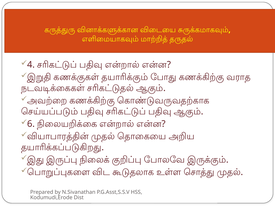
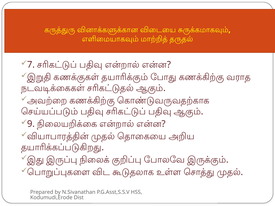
4: 4 -> 7 (31, 65)
6: 6 -> 9 (31, 124)
